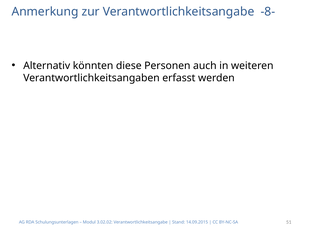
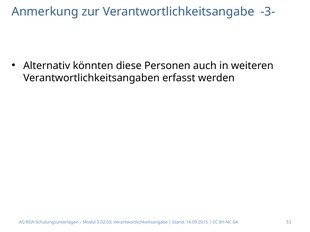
-8-: -8- -> -3- (268, 12)
